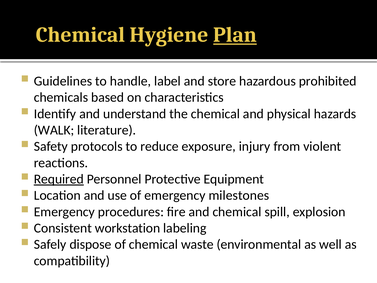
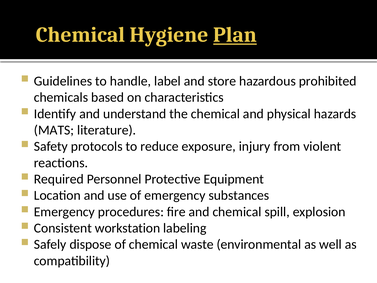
WALK: WALK -> MATS (54, 130)
Required underline: present -> none (59, 179)
milestones: milestones -> substances (239, 195)
